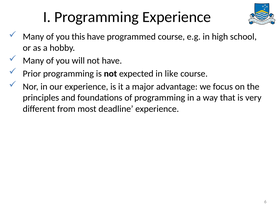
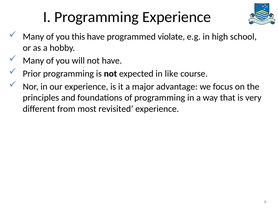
programmed course: course -> violate (171, 37)
deadline: deadline -> revisited (116, 109)
